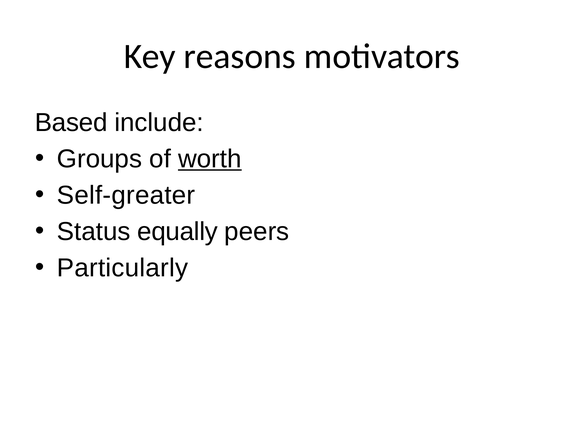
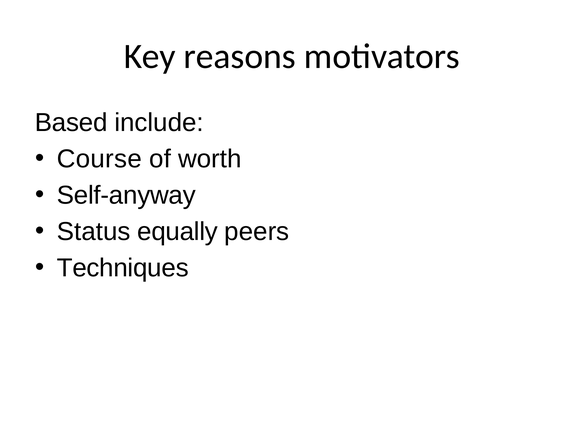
Groups: Groups -> Course (99, 159)
worth underline: present -> none (210, 159)
Self-greater: Self-greater -> Self-anyway (126, 195)
Particularly: Particularly -> Techniques (123, 268)
